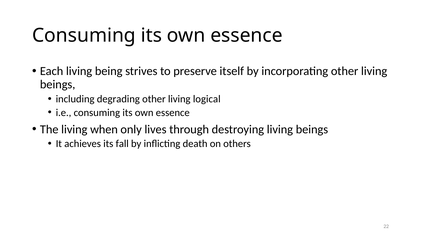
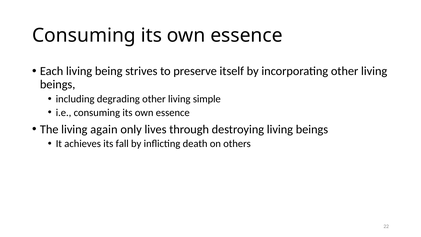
logical: logical -> simple (207, 99)
when: when -> again (104, 129)
